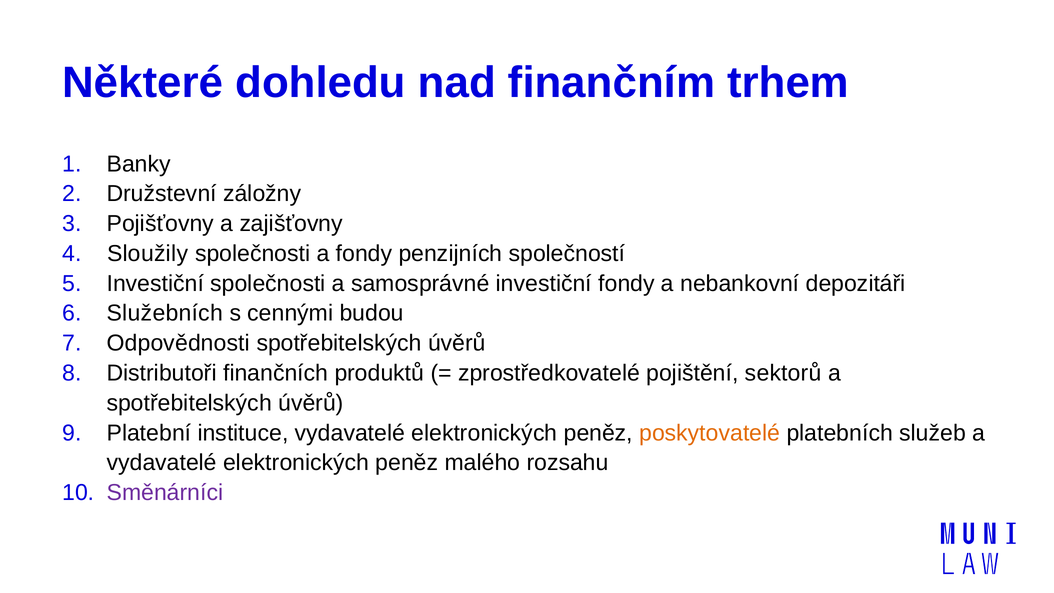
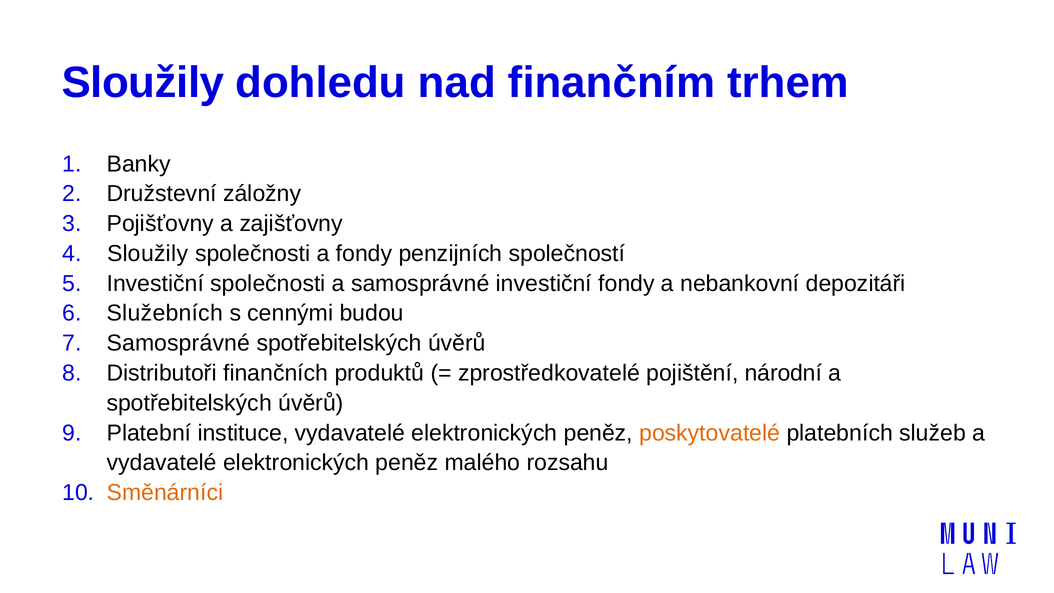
Některé: Některé -> Sloužily (143, 83)
Odpovědnosti: Odpovědnosti -> Samosprávné (178, 343)
sektorů: sektorů -> národní (783, 373)
Směnárníci colour: purple -> orange (165, 493)
